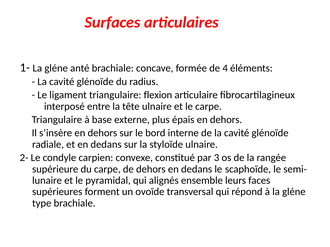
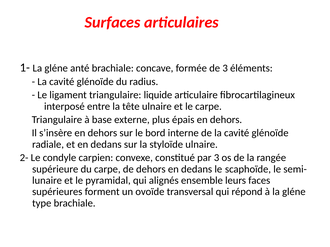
de 4: 4 -> 3 (225, 68)
flexion: flexion -> liquide (158, 95)
